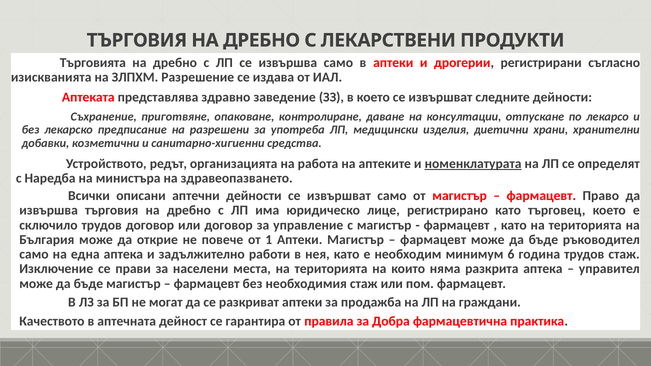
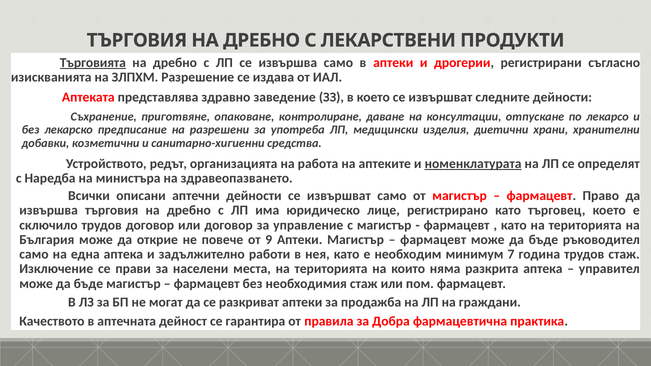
Търговията underline: none -> present (93, 63)
1: 1 -> 9 (269, 240)
6: 6 -> 7 (511, 254)
